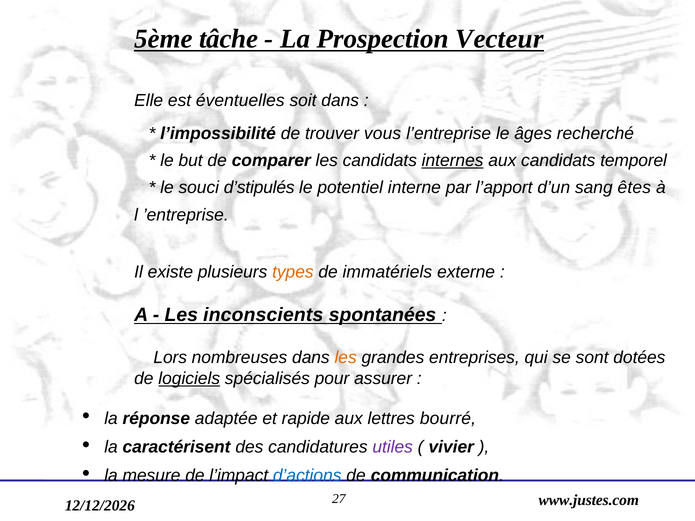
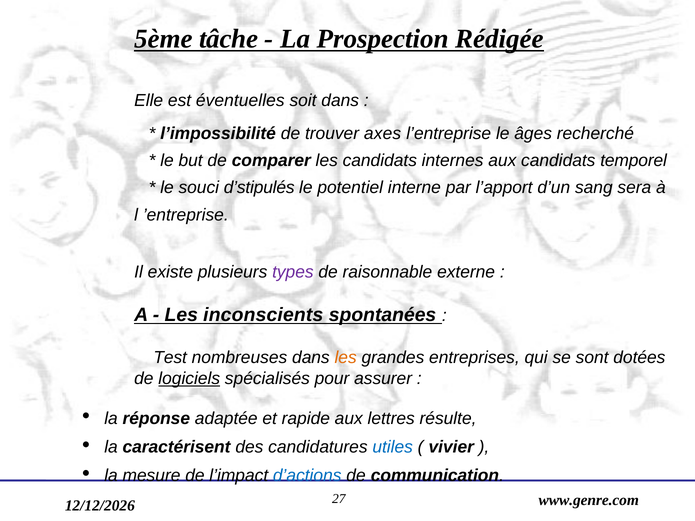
Vecteur: Vecteur -> Rédigée (500, 39)
vous: vous -> axes (383, 134)
internes underline: present -> none (453, 161)
êtes: êtes -> sera (634, 188)
types colour: orange -> purple (293, 272)
immatériels: immatériels -> raisonnable (387, 272)
Lors: Lors -> Test (170, 358)
bourré: bourré -> résulte (448, 419)
utiles colour: purple -> blue (393, 447)
www.justes.com: www.justes.com -> www.genre.com (589, 500)
